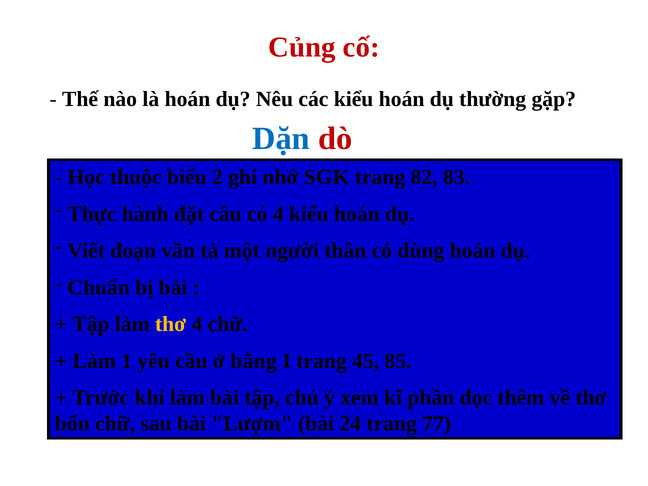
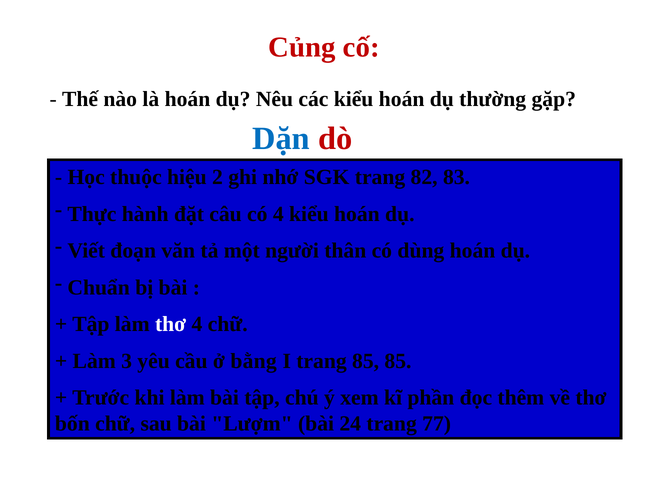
biểu: biểu -> hiệu (187, 177)
thơ colour: yellow -> white (171, 324)
1: 1 -> 3 (127, 361)
trang 45: 45 -> 85 (366, 361)
